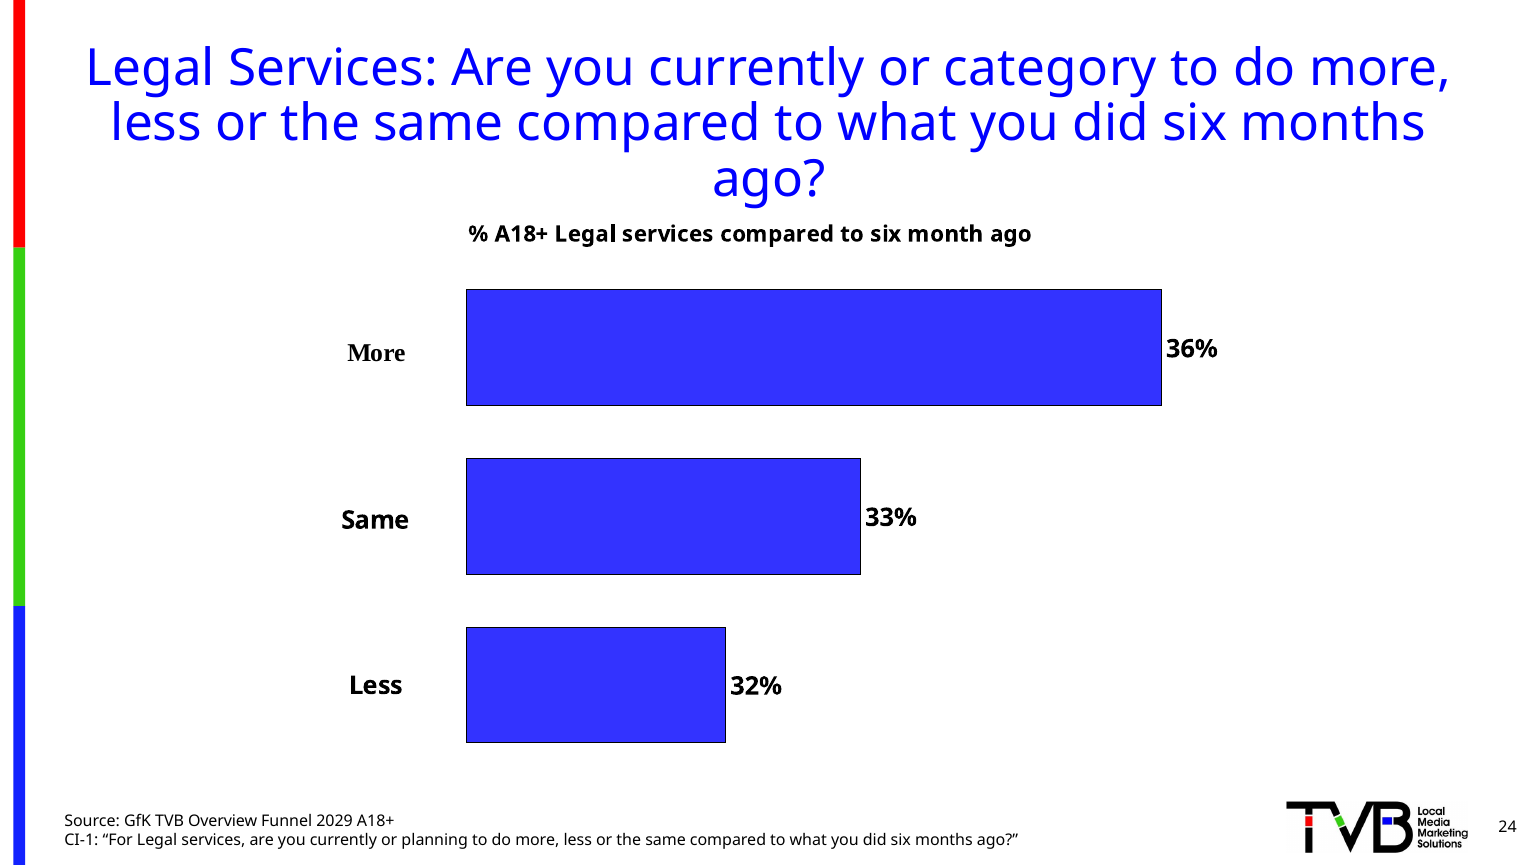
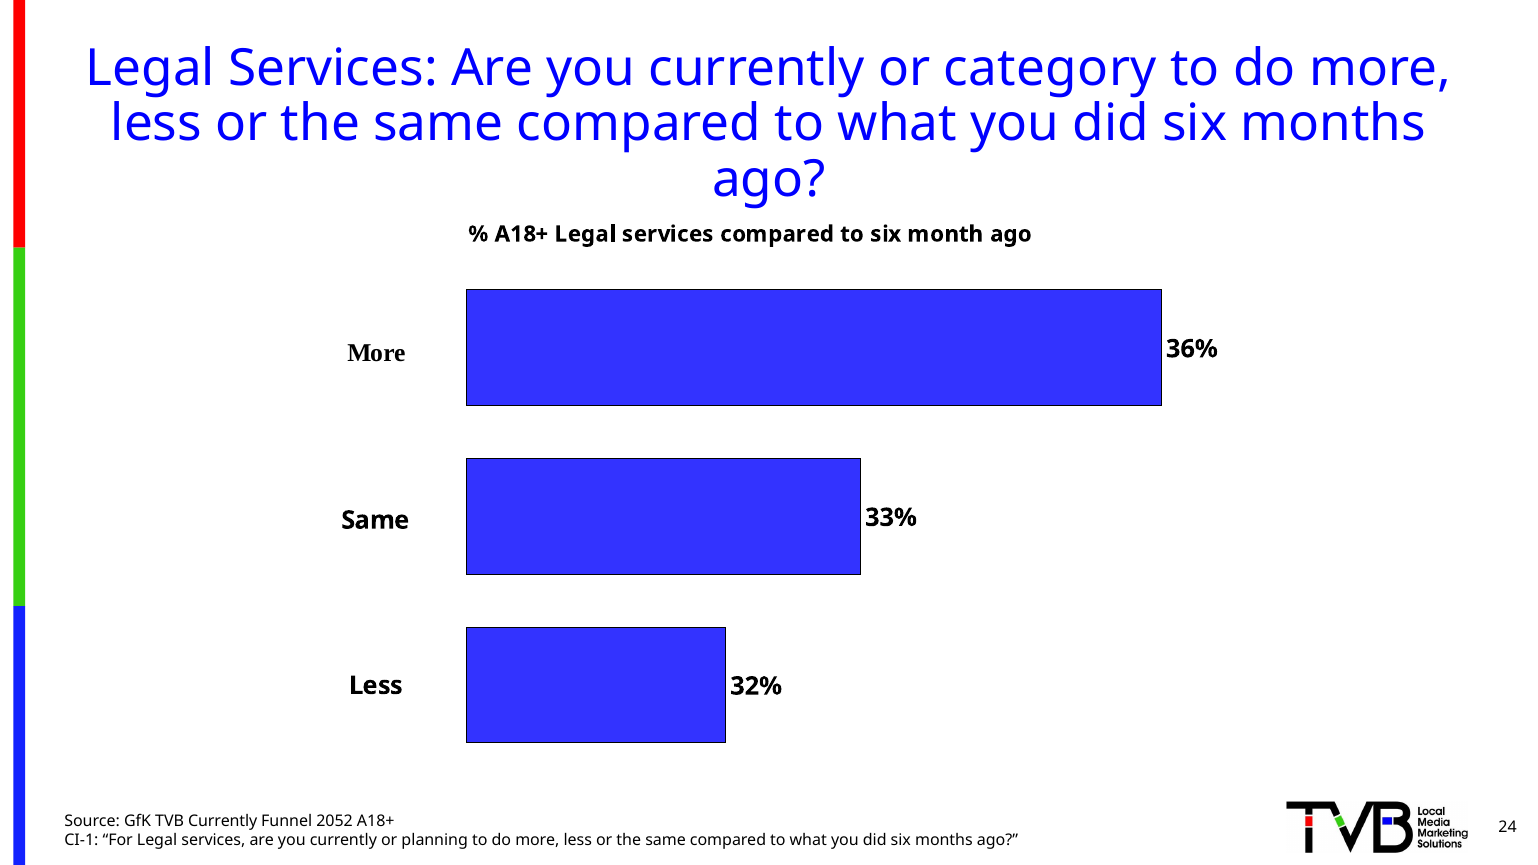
TVB Overview: Overview -> Currently (223, 821)
2029: 2029 -> 2052 (335, 821)
